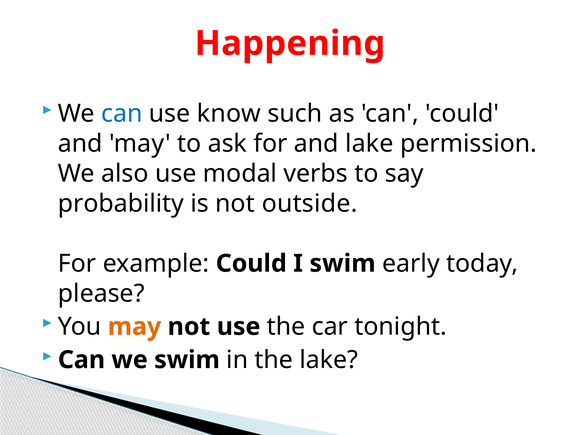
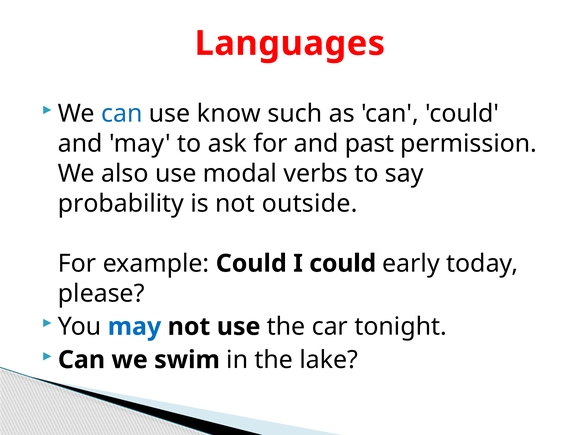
Happening: Happening -> Languages (290, 43)
and lake: lake -> past (369, 144)
I swim: swim -> could (343, 263)
may colour: orange -> blue (134, 327)
